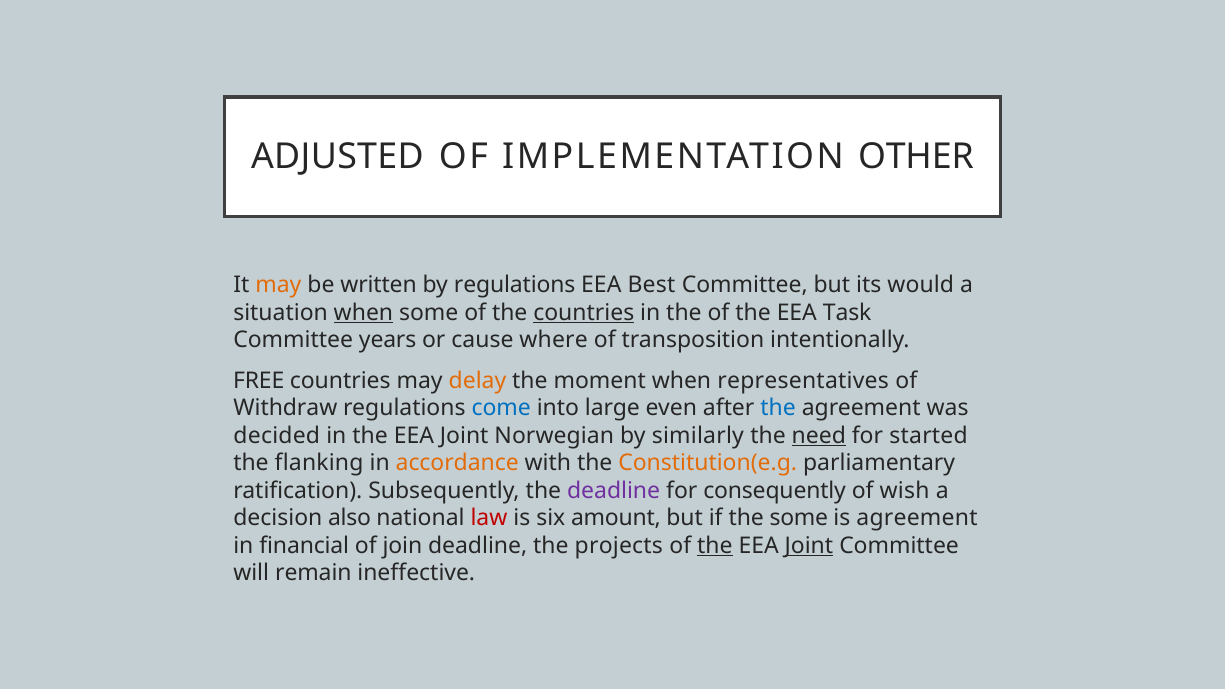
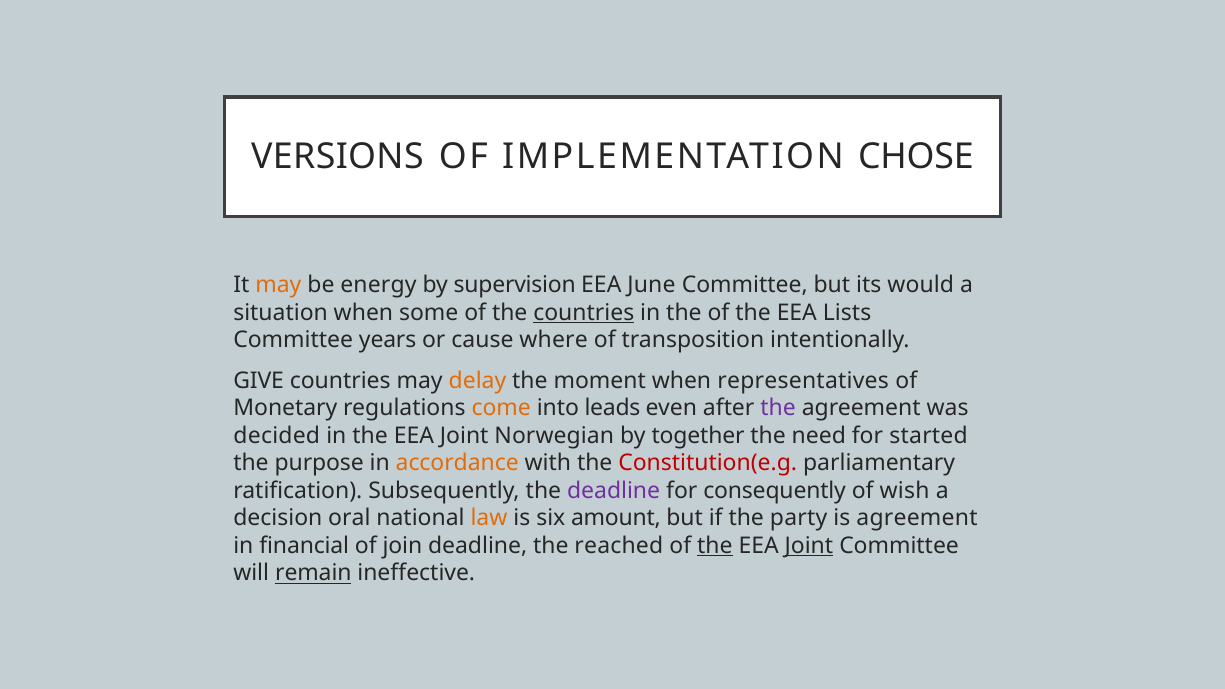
ADJUSTED: ADJUSTED -> VERSIONS (337, 156)
OTHER: OTHER -> CHOSE (916, 156)
written: written -> energy (378, 285)
by regulations: regulations -> supervision (515, 285)
Best: Best -> June (651, 285)
when underline: present -> none (363, 313)
Task: Task -> Lists (847, 313)
FREE: FREE -> GIVE (259, 380)
Withdraw: Withdraw -> Monetary (285, 408)
come colour: blue -> orange (501, 408)
large: large -> leads (612, 408)
the colour: blue -> purple (778, 408)
similarly: similarly -> together (698, 436)
need underline: present -> none (819, 436)
flanking: flanking -> purpose (319, 463)
Constitution(e.g colour: orange -> red (708, 463)
also: also -> oral (349, 518)
law colour: red -> orange (489, 518)
the some: some -> party (799, 518)
projects: projects -> reached (619, 546)
remain underline: none -> present (313, 573)
